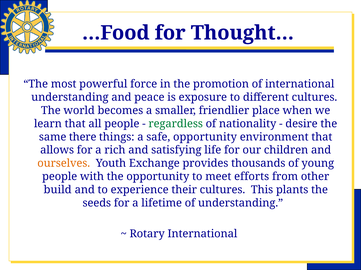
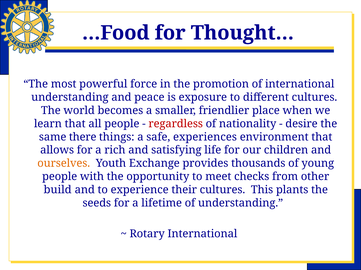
regardless colour: green -> red (176, 124)
safe opportunity: opportunity -> experiences (205, 137)
efforts: efforts -> checks (252, 177)
